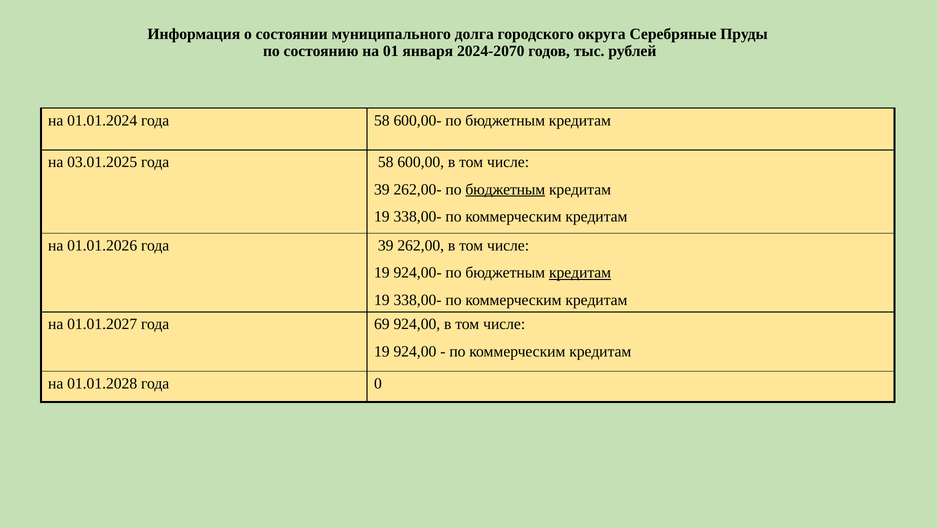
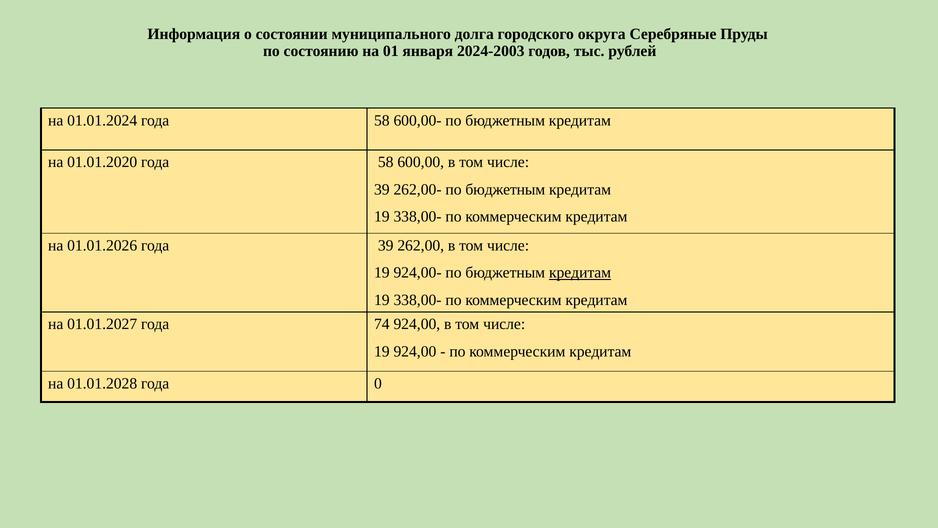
2024-2070: 2024-2070 -> 2024-2003 (491, 51)
03.01.2025: 03.01.2025 -> 01.01.2020 (102, 162)
бюджетным underline: present -> none (505, 189)
69: 69 -> 74 (382, 324)
